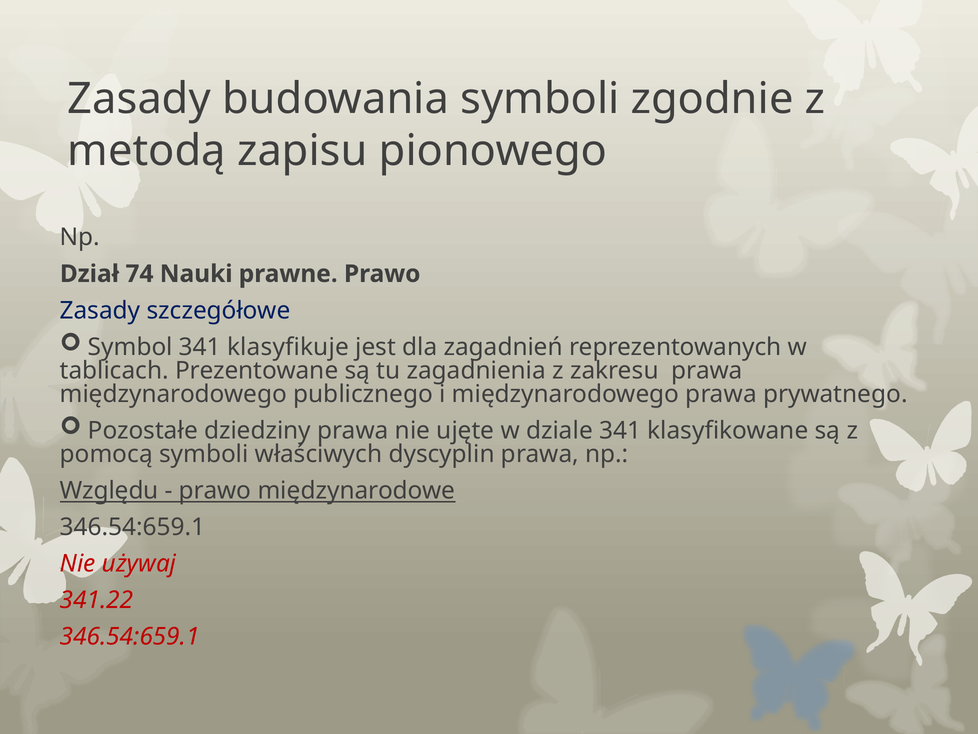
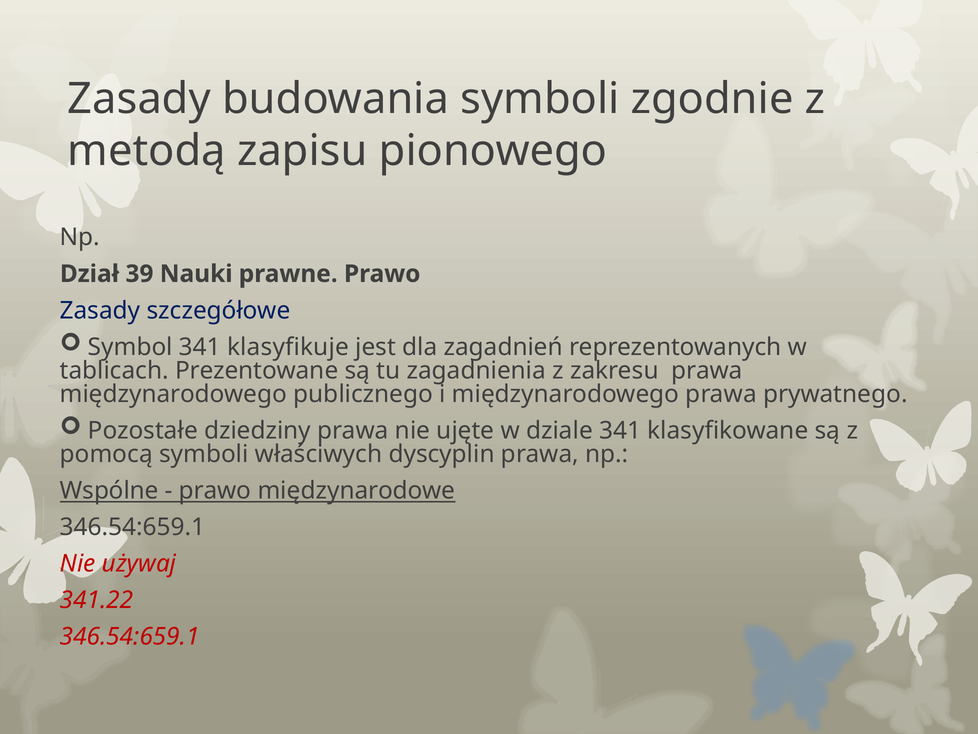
74: 74 -> 39 (139, 274)
Względu: Względu -> Wspólne (109, 490)
